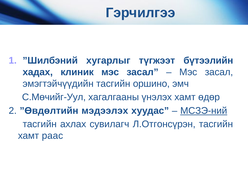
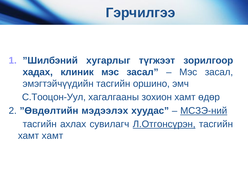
бүтээлийн: бүтээлийн -> зорилгоор (208, 60)
С.Мөчийг-Уул: С.Мөчийг-Уул -> С.Тооцон-Уул (54, 97)
үнэлэх: үнэлэх -> зохион (157, 97)
Л.Отгонсүрэн underline: none -> present (164, 124)
хамт раас: раас -> хамт (52, 136)
